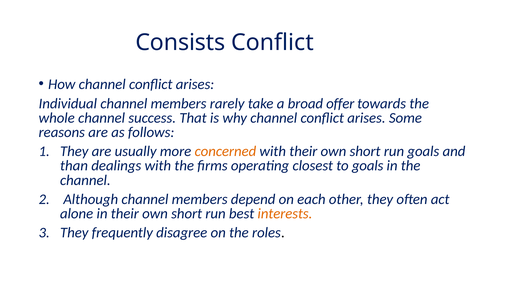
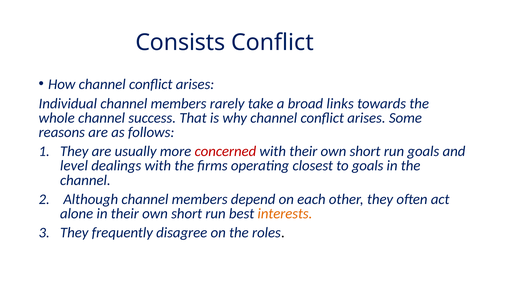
offer: offer -> links (340, 104)
concerned colour: orange -> red (225, 151)
than: than -> level (74, 166)
